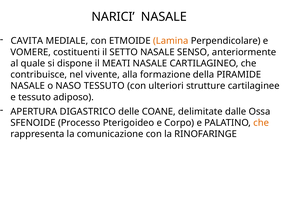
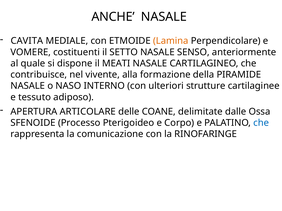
NARICI: NARICI -> ANCHE (113, 17)
NASO TESSUTO: TESSUTO -> INTERNO (104, 86)
DIGASTRICO: DIGASTRICO -> ARTICOLARE (88, 112)
che colour: orange -> blue (261, 123)
